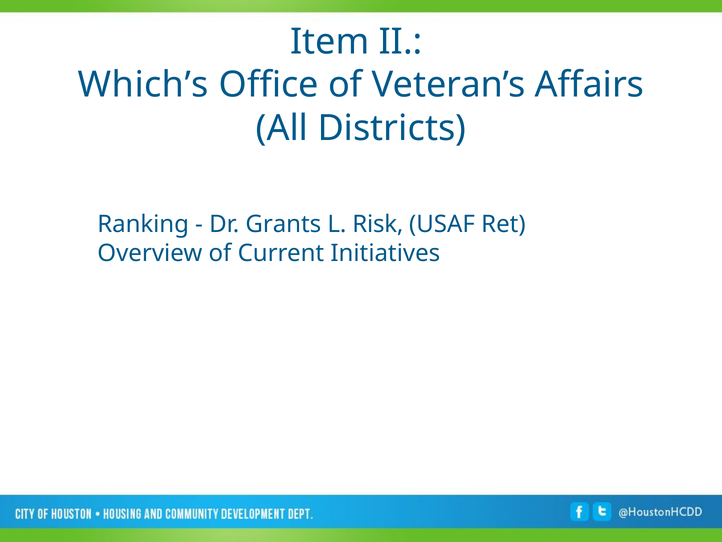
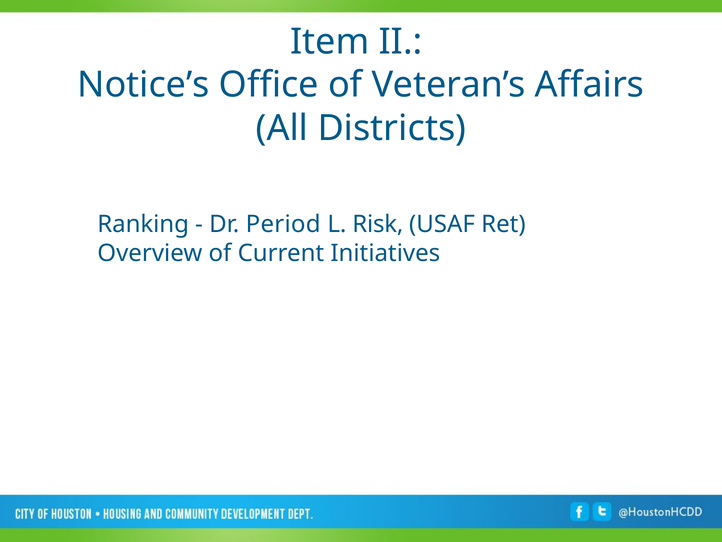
Which’s: Which’s -> Notice’s (144, 85)
Grants: Grants -> Period (283, 224)
